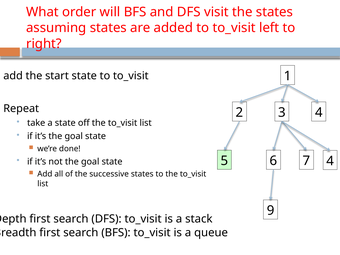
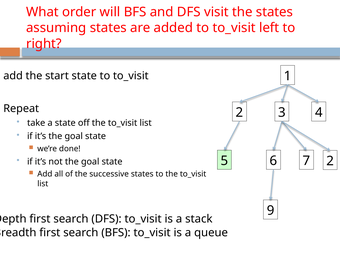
6 4: 4 -> 2 (330, 161)
